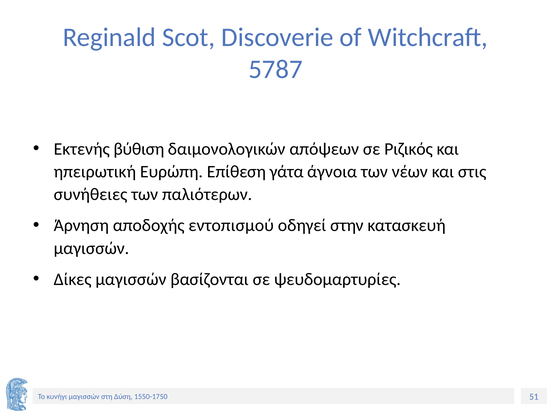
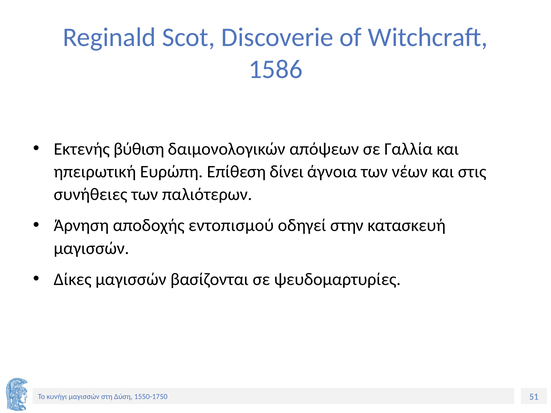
5787: 5787 -> 1586 (275, 69)
Ριζικός: Ριζικός -> Γαλλία (408, 149)
γάτα: γάτα -> δίνει (287, 172)
